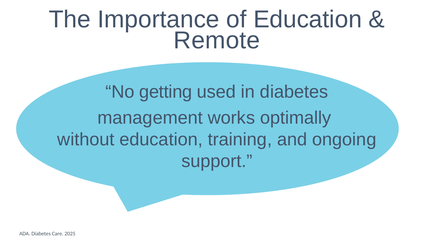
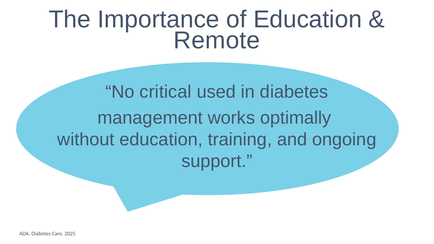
getting: getting -> critical (166, 92)
